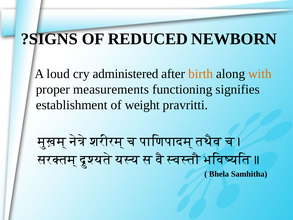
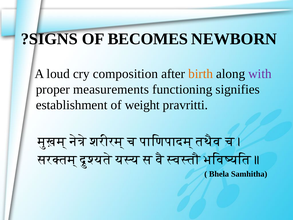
REDUCED: REDUCED -> BECOMES (148, 39)
administered: administered -> composition (125, 74)
with colour: orange -> purple (260, 74)
